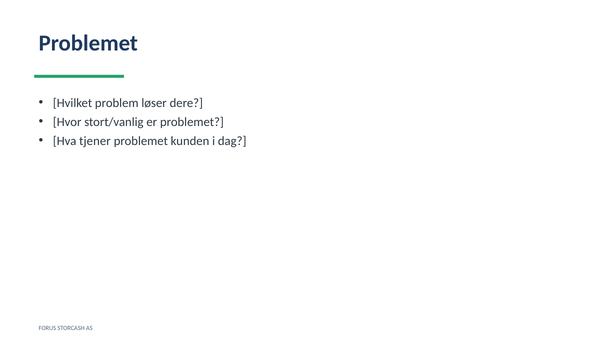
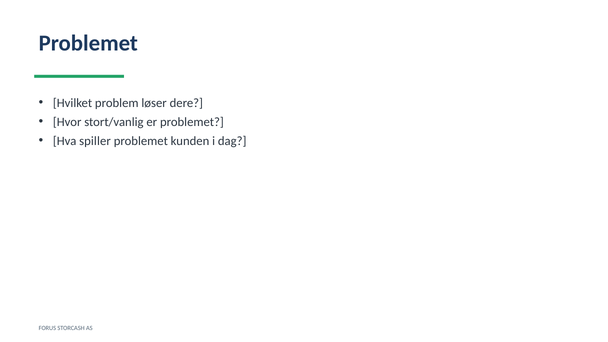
tjener: tjener -> spiller (95, 141)
